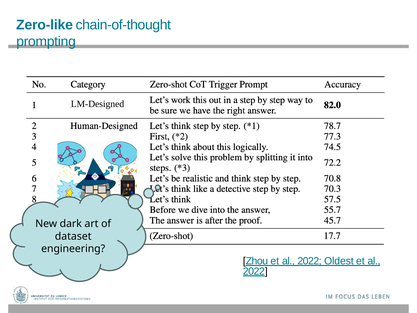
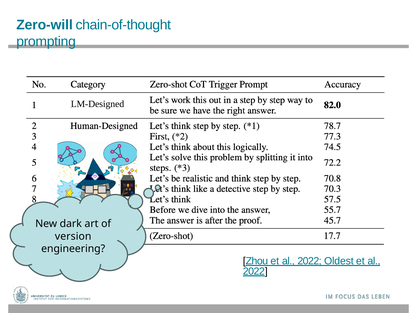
Zero-like: Zero-like -> Zero-will (45, 25)
dataset: dataset -> version (73, 236)
